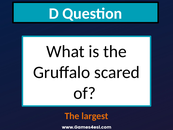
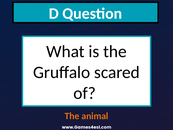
largest: largest -> animal (95, 116)
